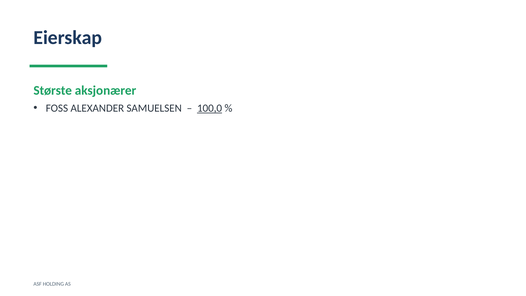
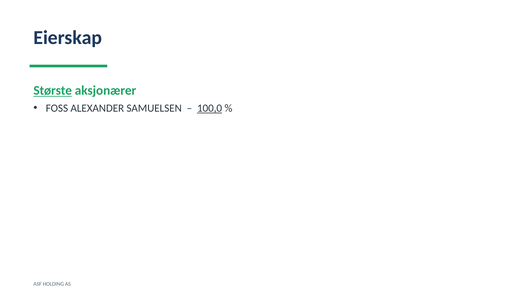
Største underline: none -> present (53, 91)
